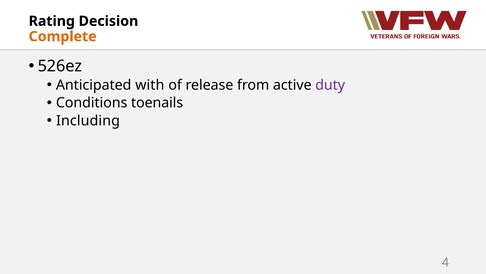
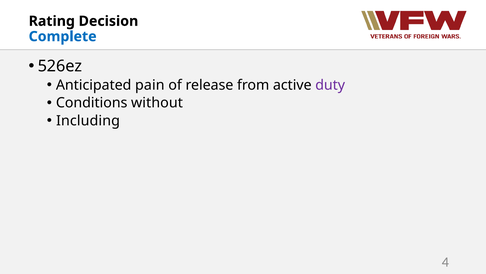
Complete colour: orange -> blue (63, 36)
with: with -> pain (150, 85)
toenails: toenails -> without (157, 103)
